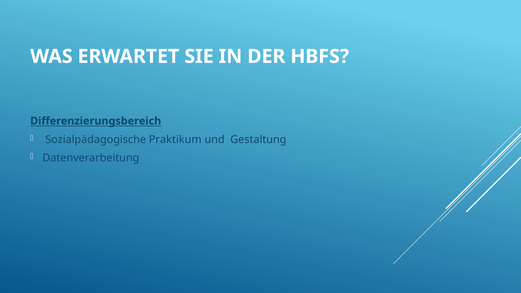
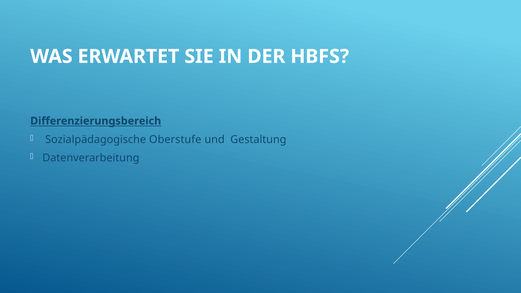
Praktikum: Praktikum -> Oberstufe (175, 139)
